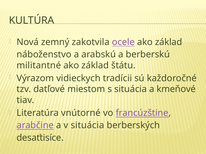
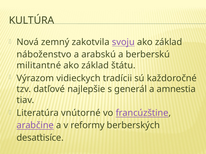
ocele: ocele -> svoju (123, 42)
miestom: miestom -> najlepšie (86, 89)
s situácia: situácia -> generál (131, 89)
kmeňové: kmeňové -> amnestia (176, 89)
v situácia: situácia -> reformy (88, 126)
